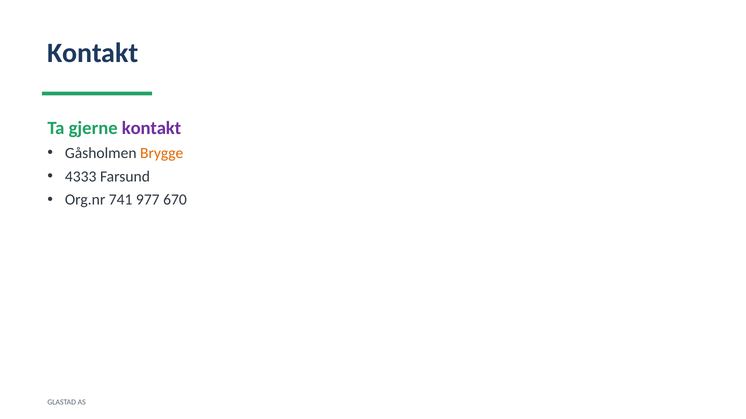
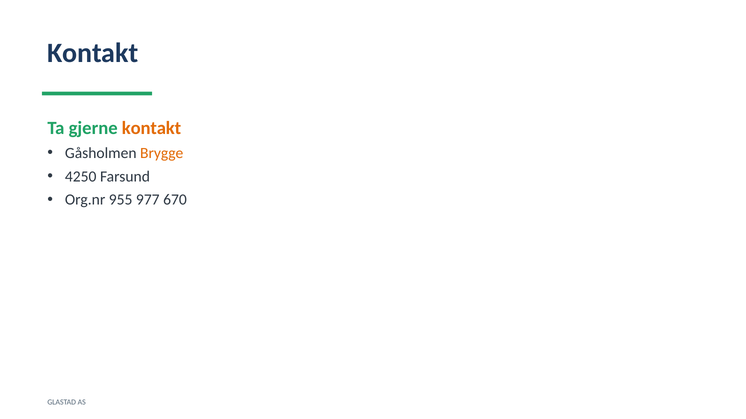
kontakt colour: purple -> orange (151, 128)
4333: 4333 -> 4250 (81, 177)
741: 741 -> 955 (121, 200)
